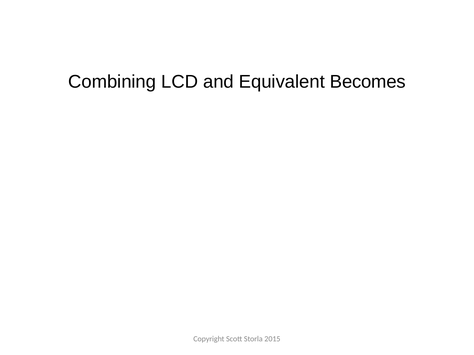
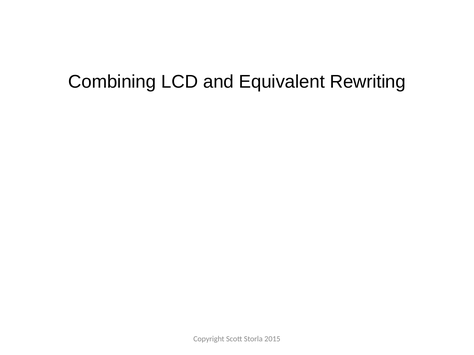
Becomes: Becomes -> Rewriting (368, 82)
